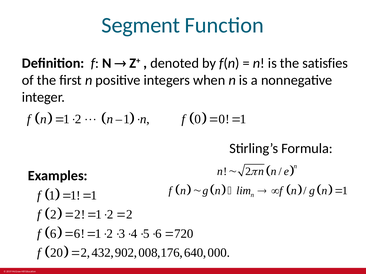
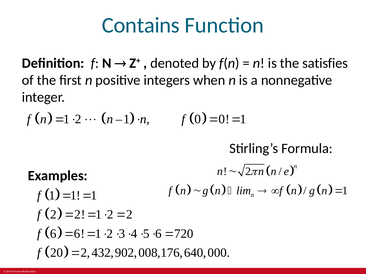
Segment: Segment -> Contains (141, 25)
